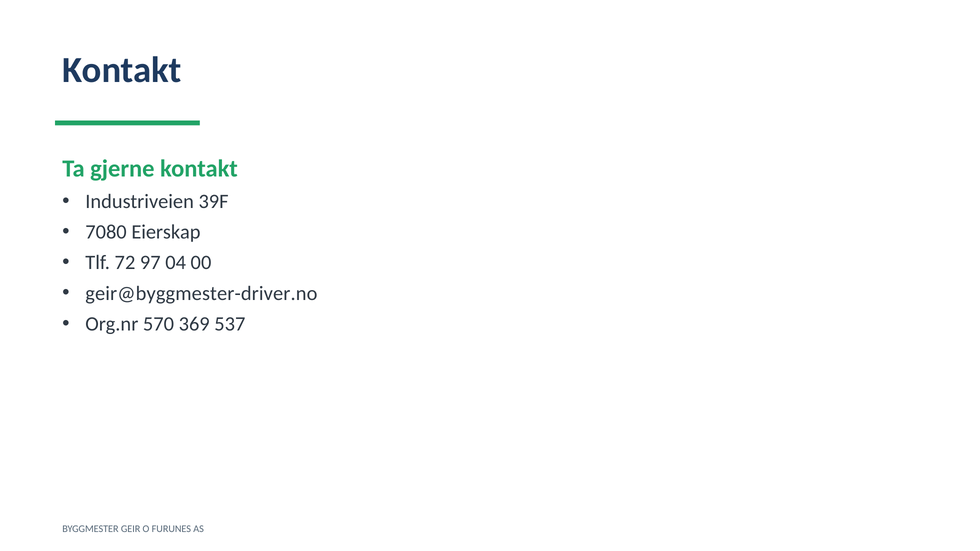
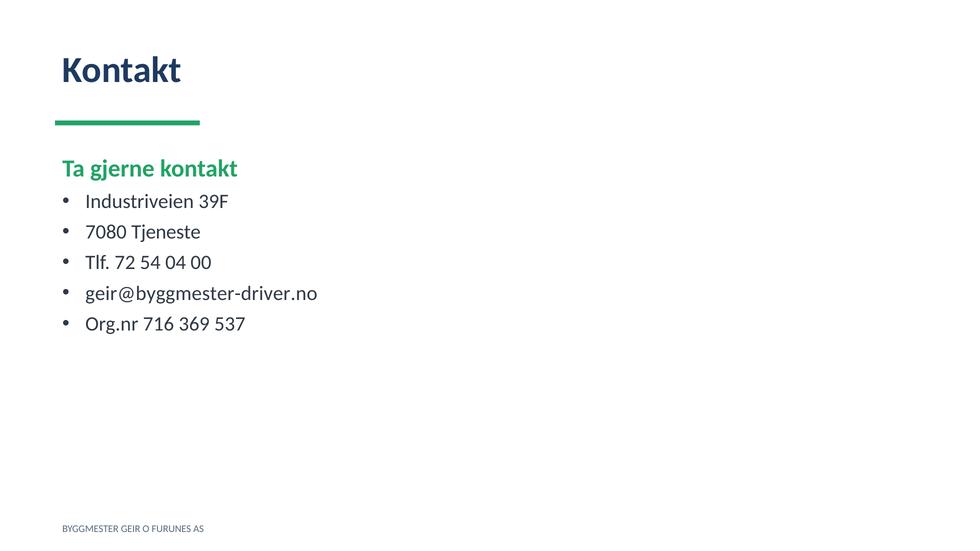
Eierskap: Eierskap -> Tjeneste (166, 232)
97: 97 -> 54 (150, 263)
570: 570 -> 716 (158, 324)
